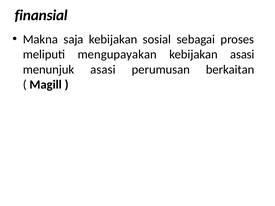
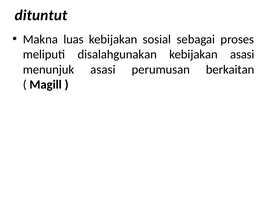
finansial: finansial -> dituntut (41, 15)
saja: saja -> luas (74, 39)
mengupayakan: mengupayakan -> disalahgunakan (117, 54)
